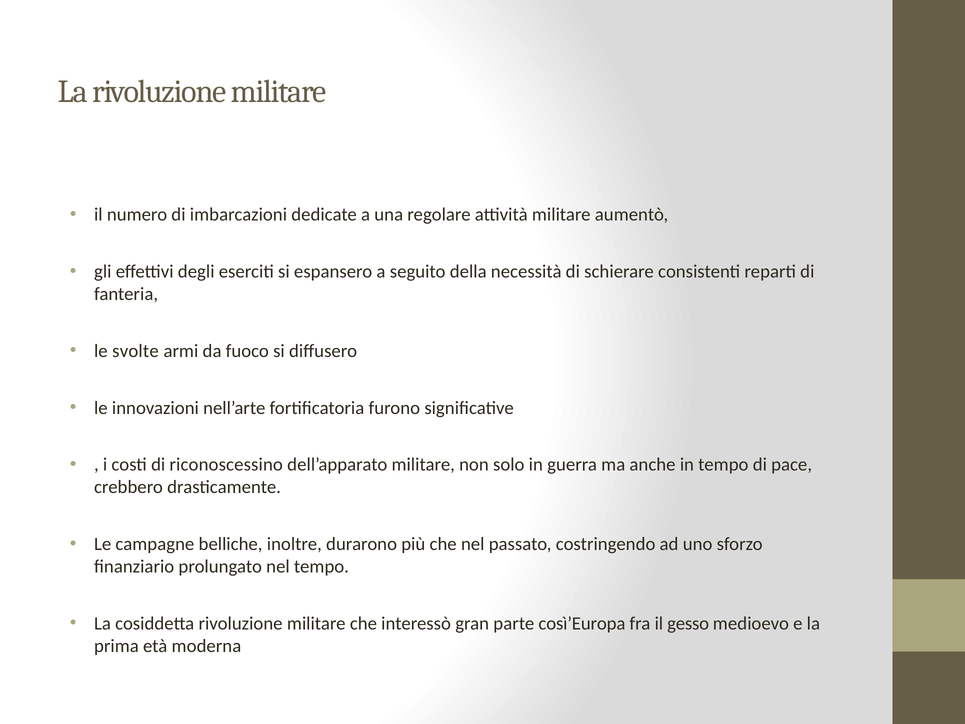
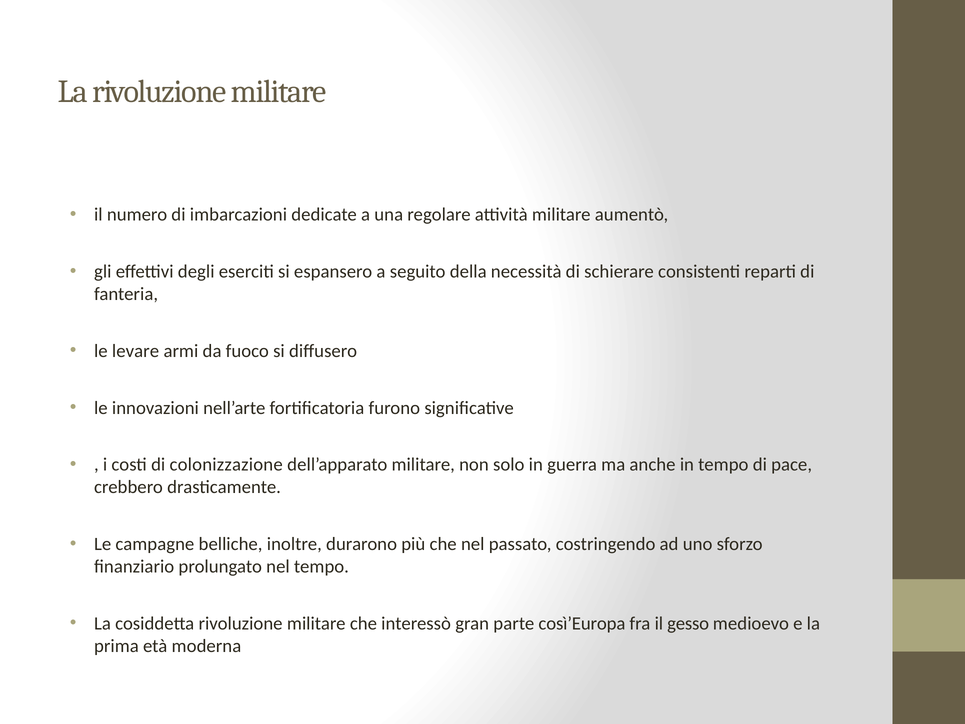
svolte: svolte -> levare (136, 351)
riconoscessino: riconoscessino -> colonizzazione (226, 465)
